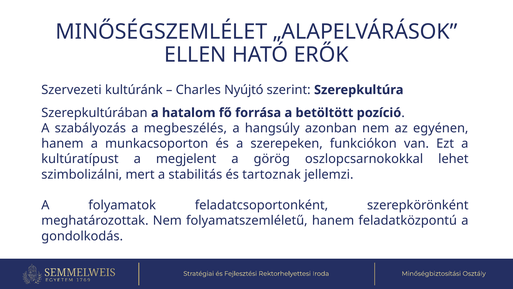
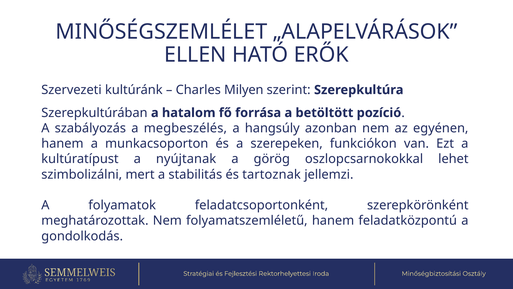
Nyújtó: Nyújtó -> Milyen (244, 90)
megjelent: megjelent -> nyújtanak (186, 159)
